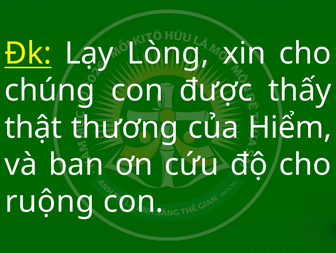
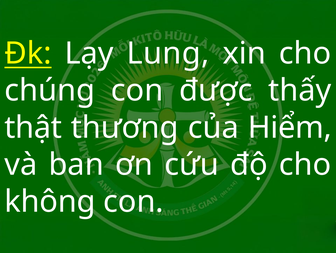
Lòng: Lòng -> Lung (168, 53)
ruộng: ruộng -> không (50, 201)
